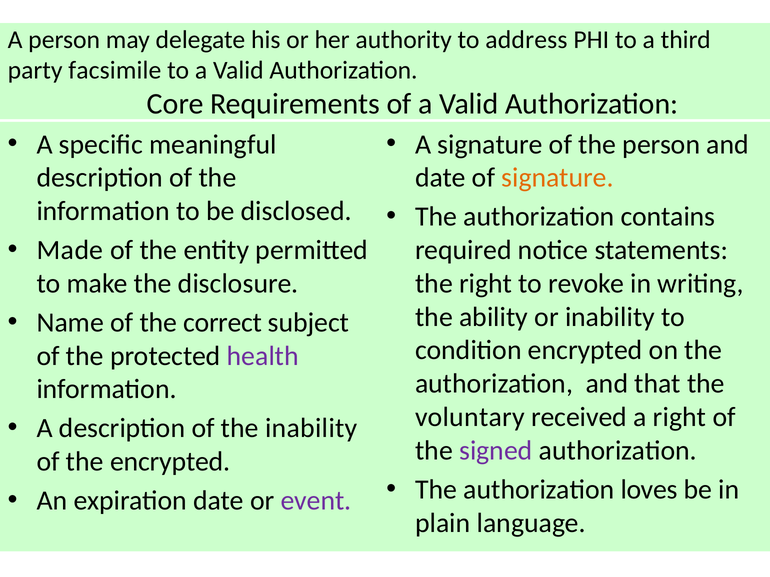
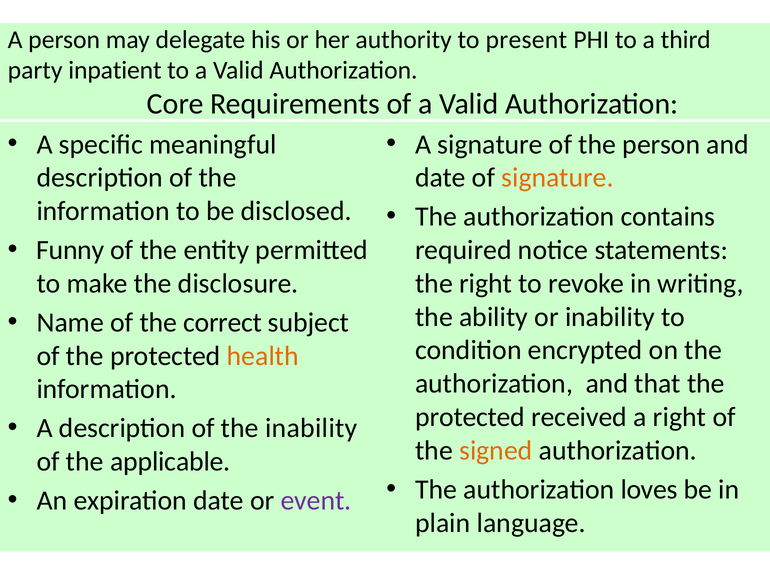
address: address -> present (526, 40)
facsimile: facsimile -> inpatient (115, 70)
Made: Made -> Funny (70, 250)
health colour: purple -> orange (263, 356)
voluntary: voluntary -> protected (470, 418)
signed colour: purple -> orange (496, 451)
the encrypted: encrypted -> applicable (170, 462)
